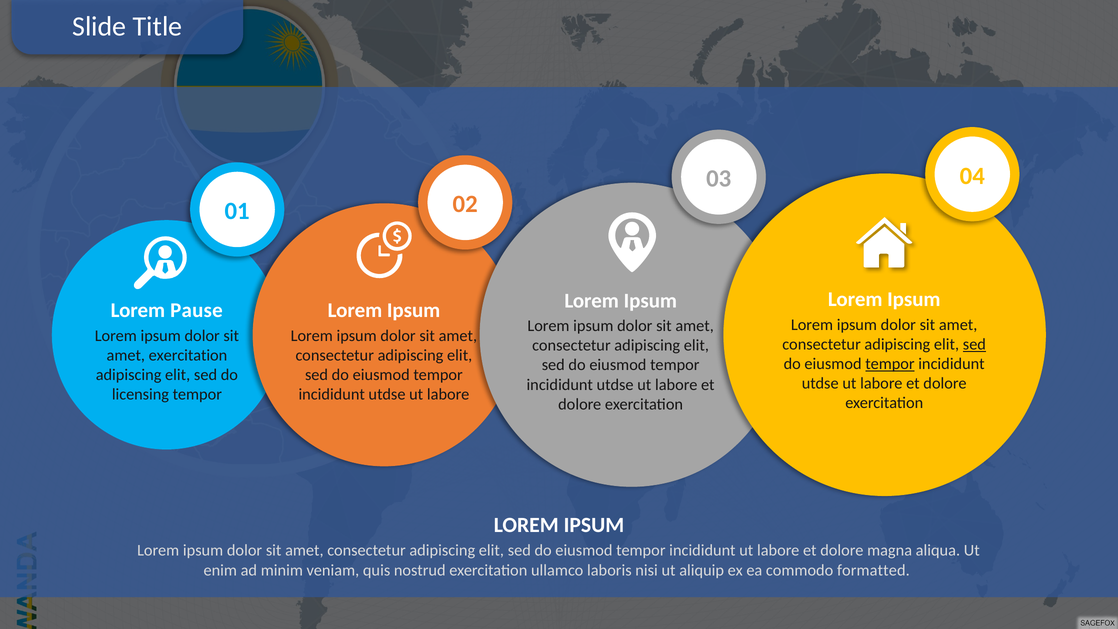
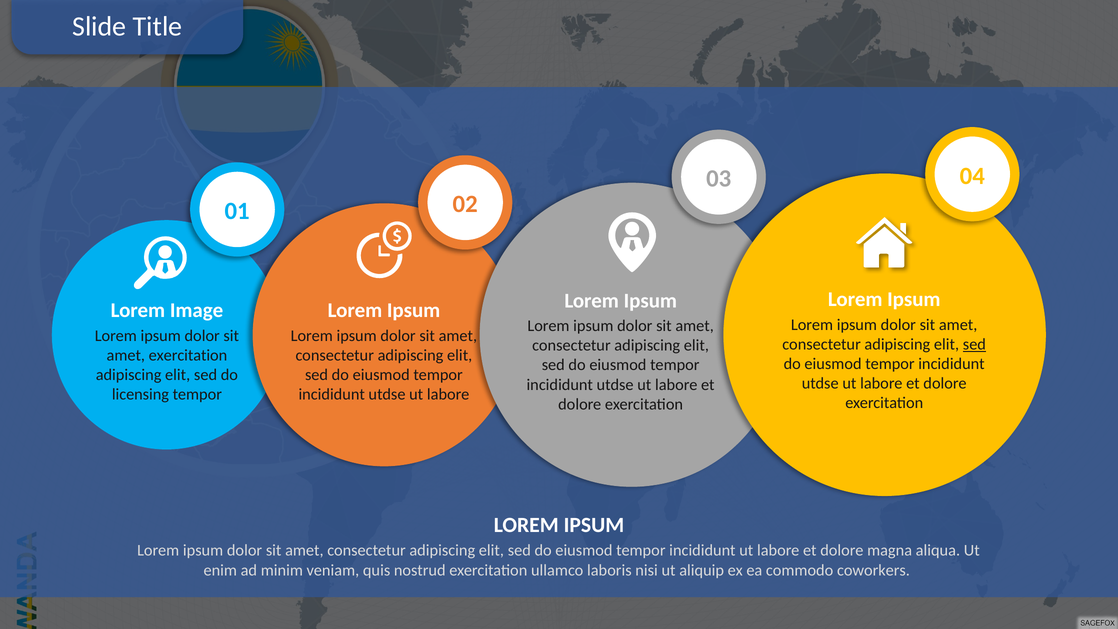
Pause: Pause -> Image (197, 310)
tempor underline: present -> none (890, 364)
formatted: formatted -> coworkers (873, 570)
